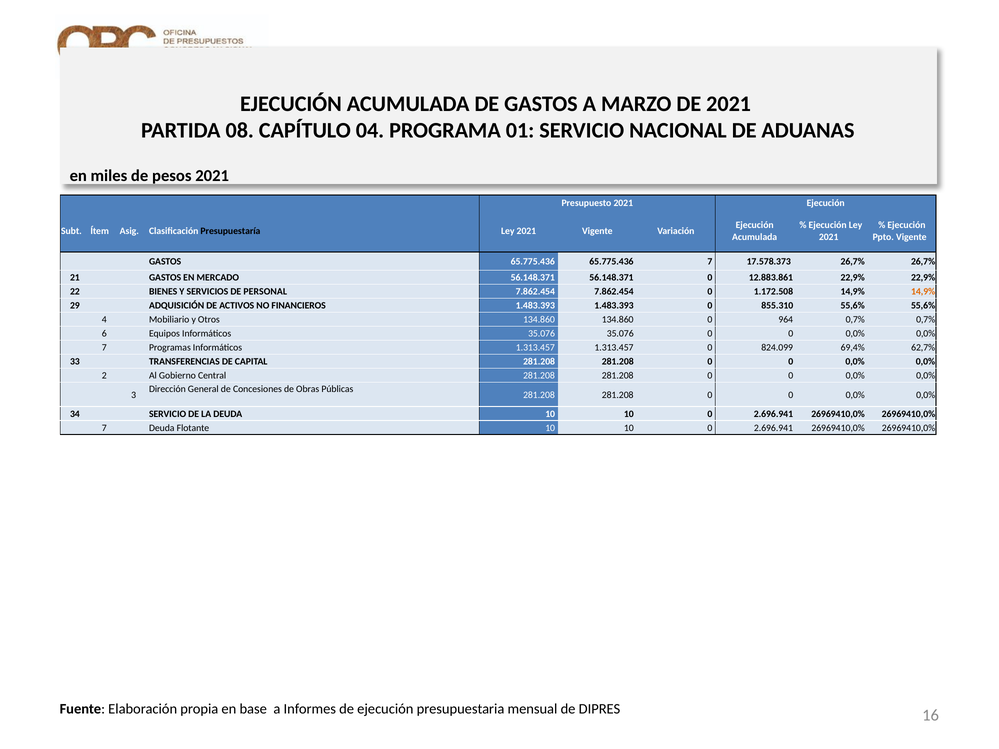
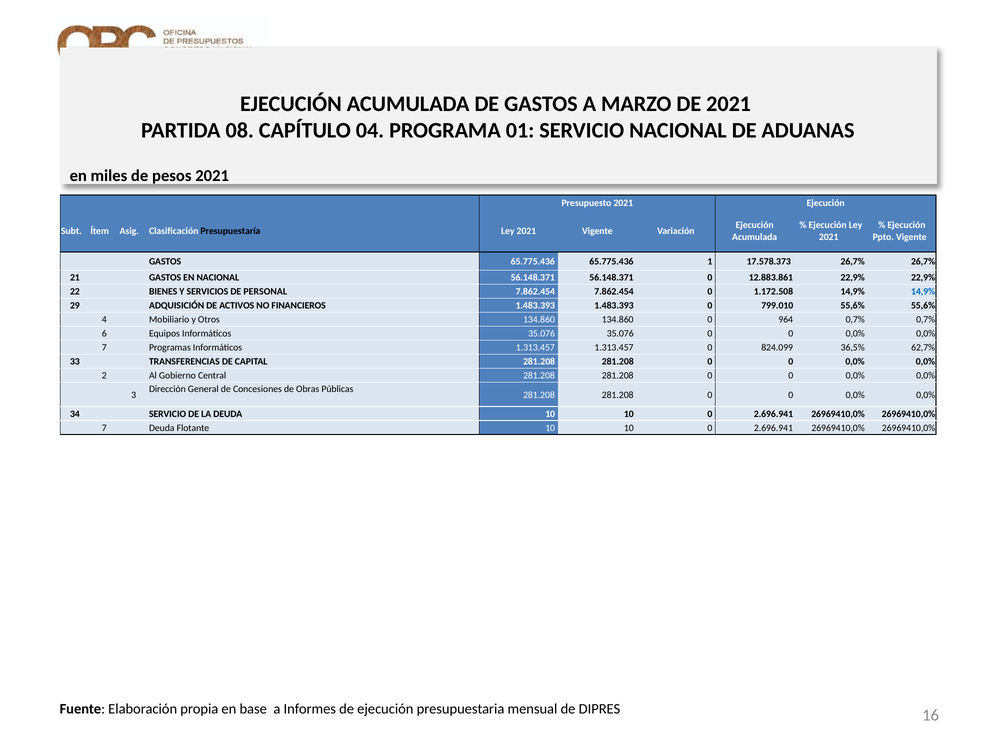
65.775.436 7: 7 -> 1 (710, 262)
EN MERCADO: MERCADO -> NACIONAL (218, 278)
14,9% colour: orange -> blue (923, 292)
855.310: 855.310 -> 799.010 (777, 306)
69,4%: 69,4% -> 36,5% (853, 348)
